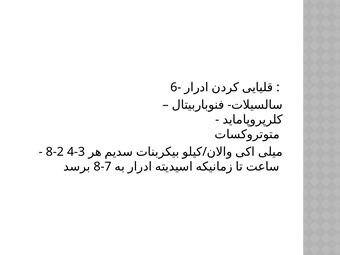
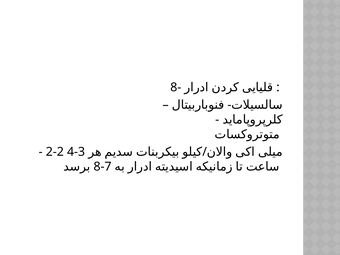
6-: 6- -> 8- (176, 87)
8-2: 8-2 -> 2-2 (55, 152)
